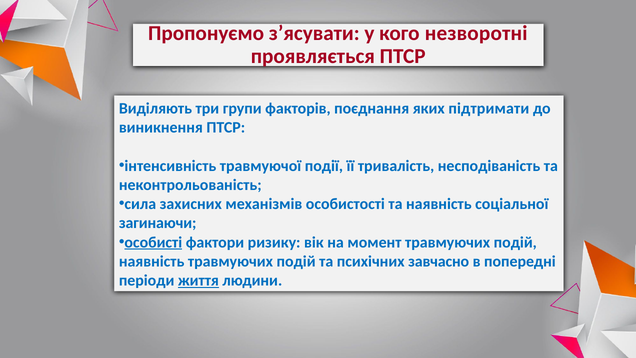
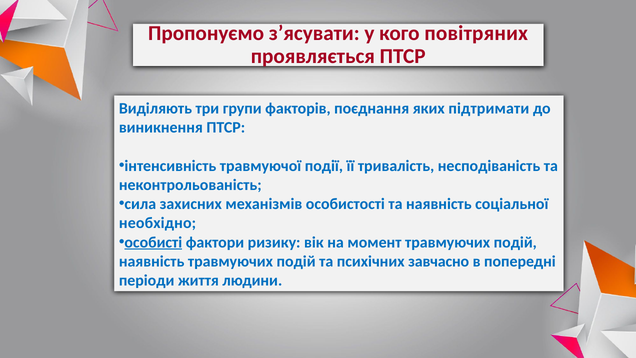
незворотні: незворотні -> повітряних (476, 33)
загинаючи: загинаючи -> необхідно (158, 223)
життя underline: present -> none (198, 280)
